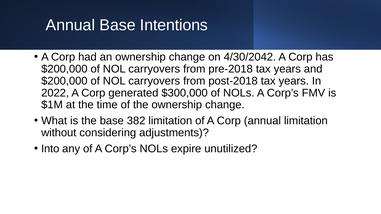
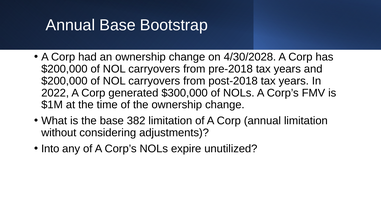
Intentions: Intentions -> Bootstrap (174, 25)
4/30/2042: 4/30/2042 -> 4/30/2028 (250, 57)
